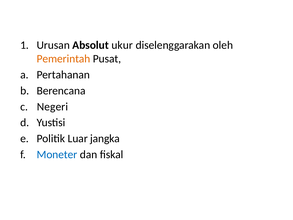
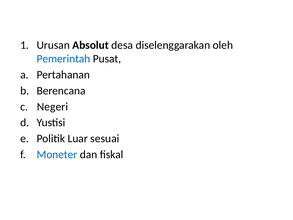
ukur: ukur -> desa (122, 45)
Pemerintah colour: orange -> blue (64, 59)
jangka: jangka -> sesuai (105, 138)
